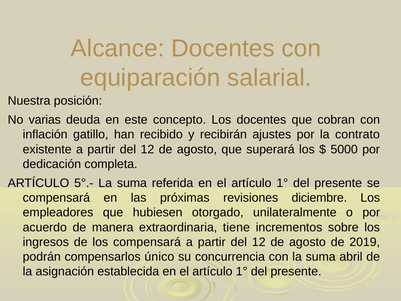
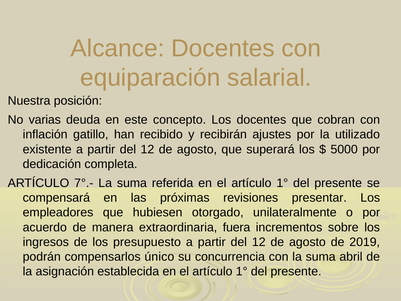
contrato: contrato -> utilizado (358, 134)
5°.-: 5°.- -> 7°.- (84, 183)
diciembre: diciembre -> presentar (319, 198)
tiene: tiene -> fuera (237, 227)
los compensará: compensará -> presupuesto (147, 242)
